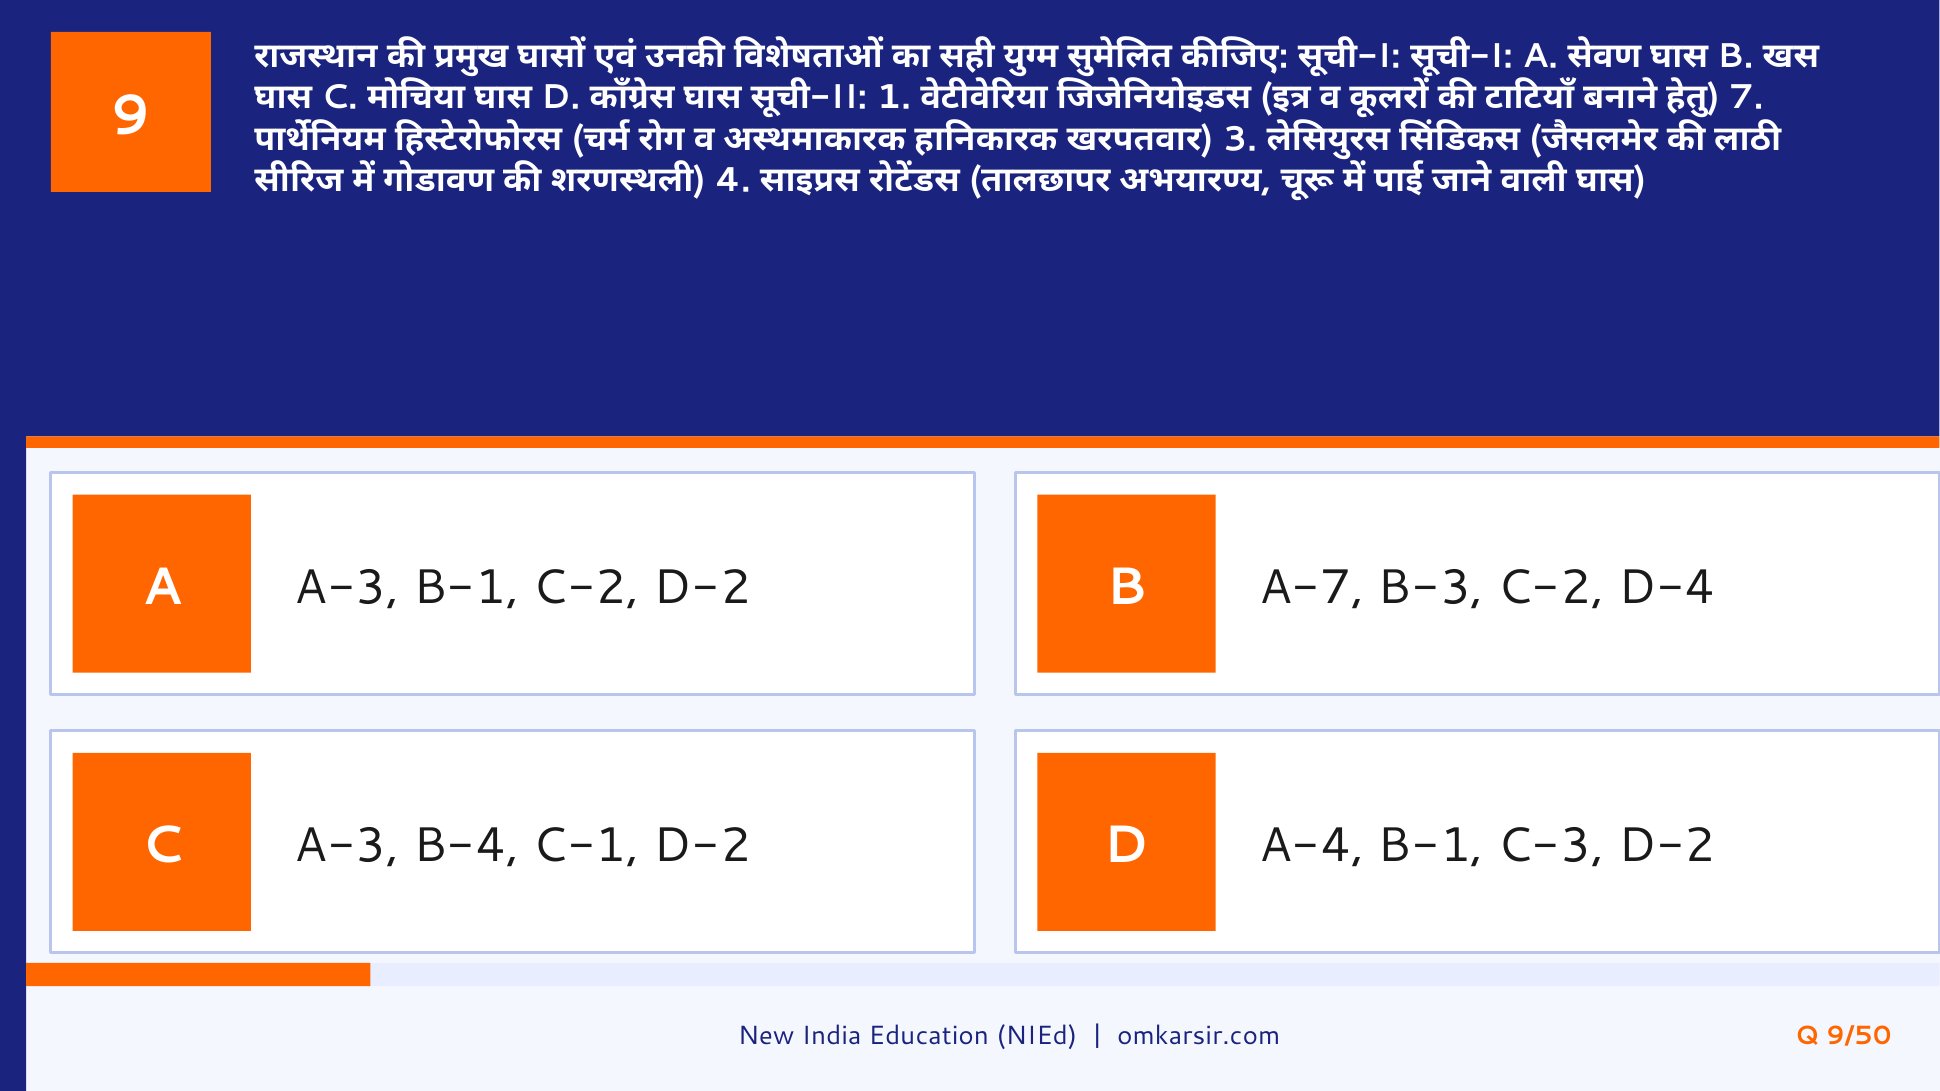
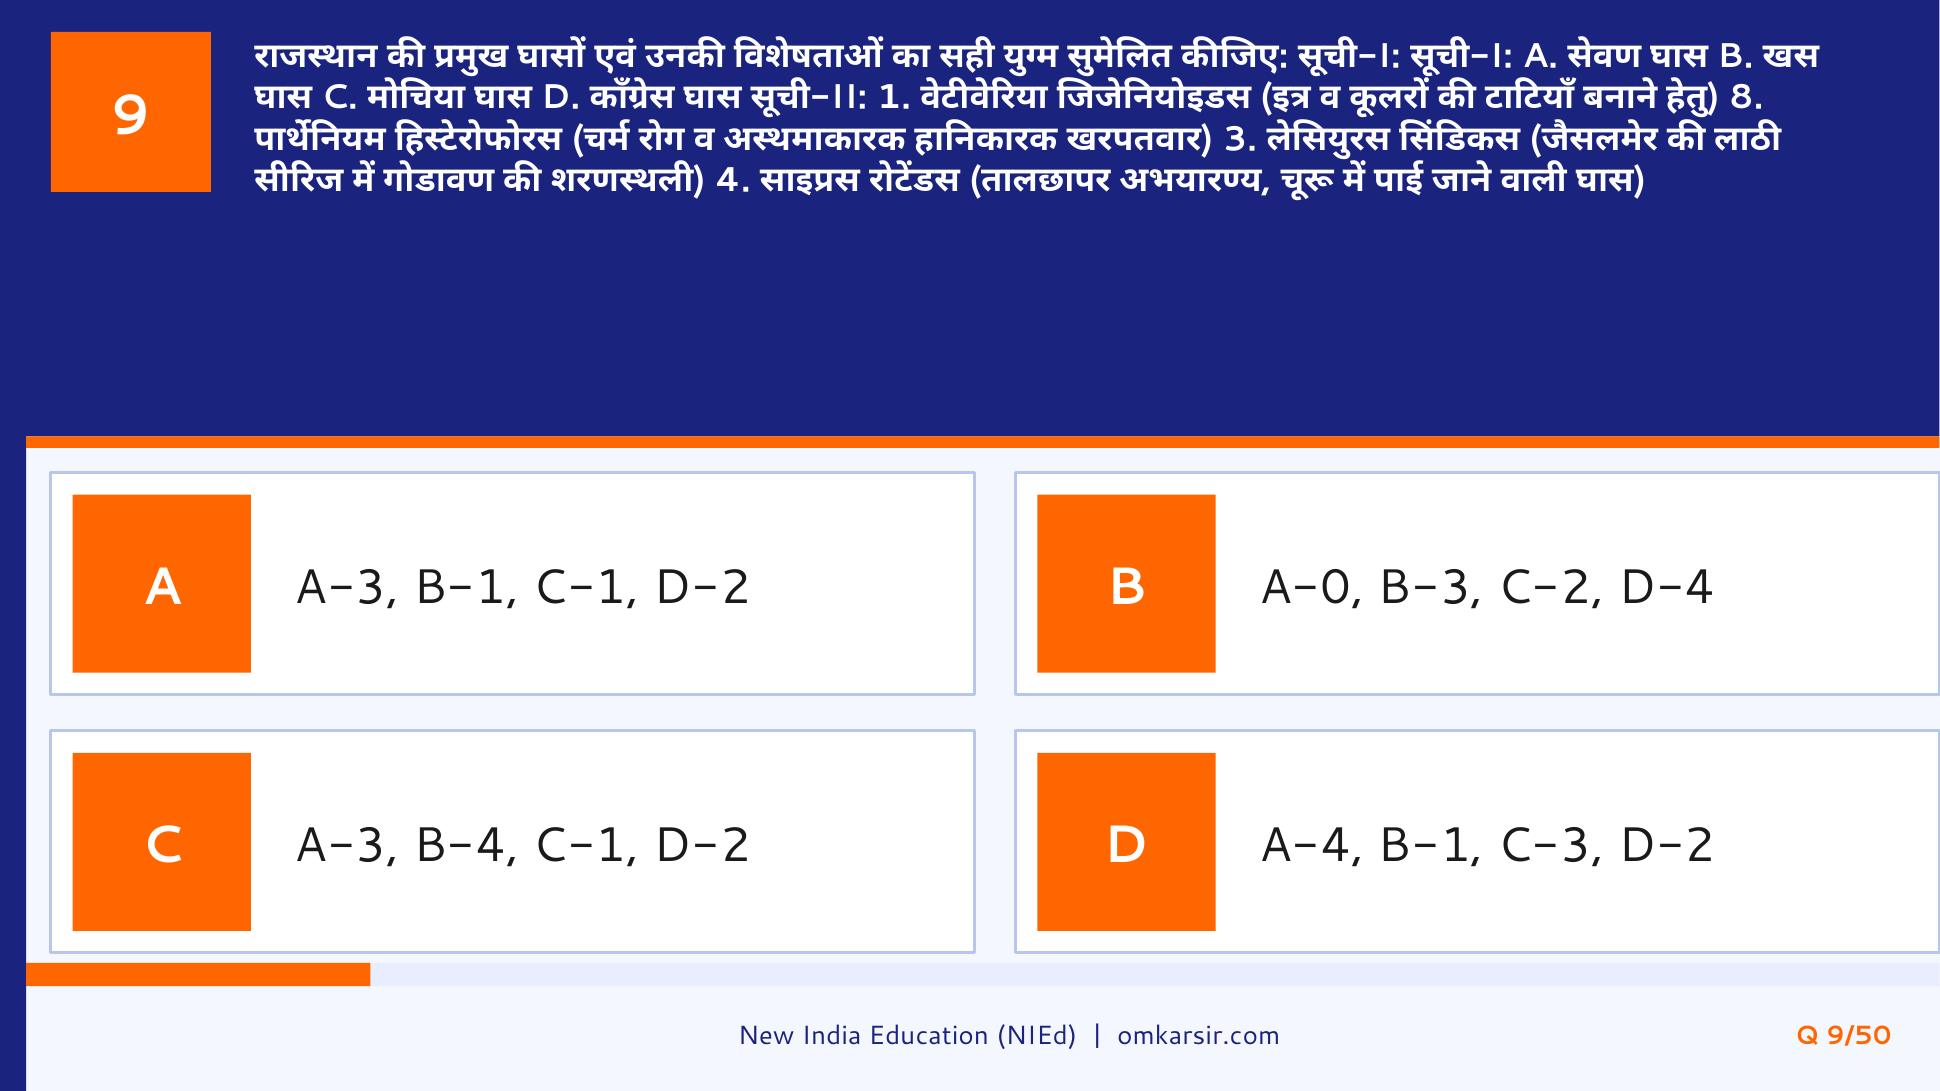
7: 7 -> 8 (1746, 98)
B-1 C-2: C-2 -> C-1 (587, 587)
A-7: A-7 -> A-0 (1312, 587)
